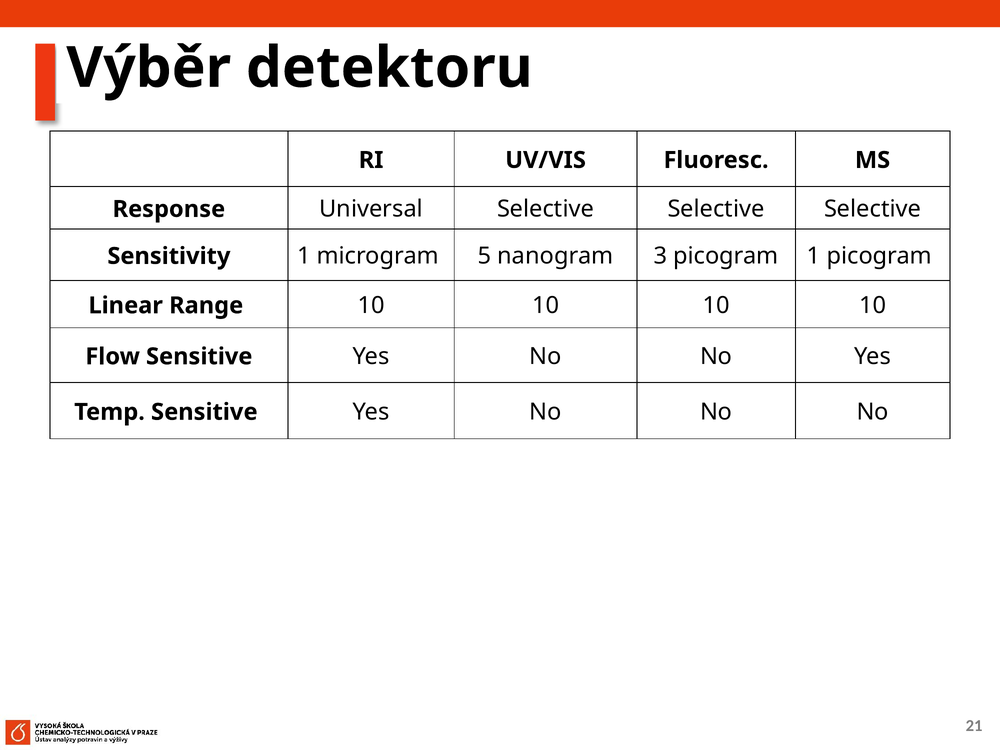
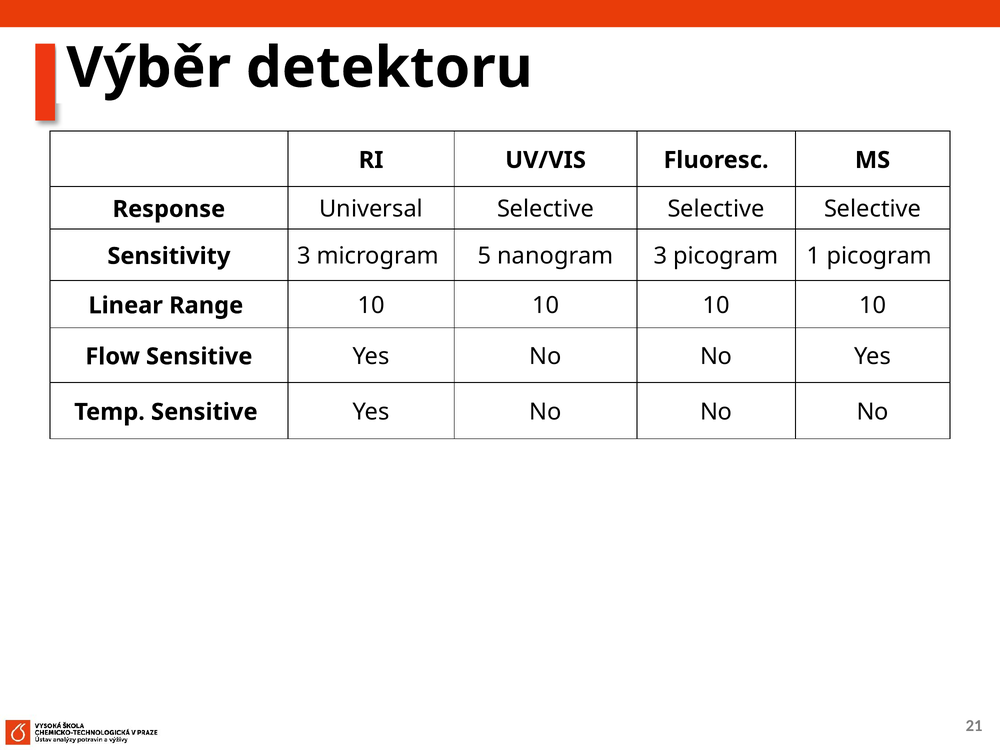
Sensitivity 1: 1 -> 3 (304, 256)
